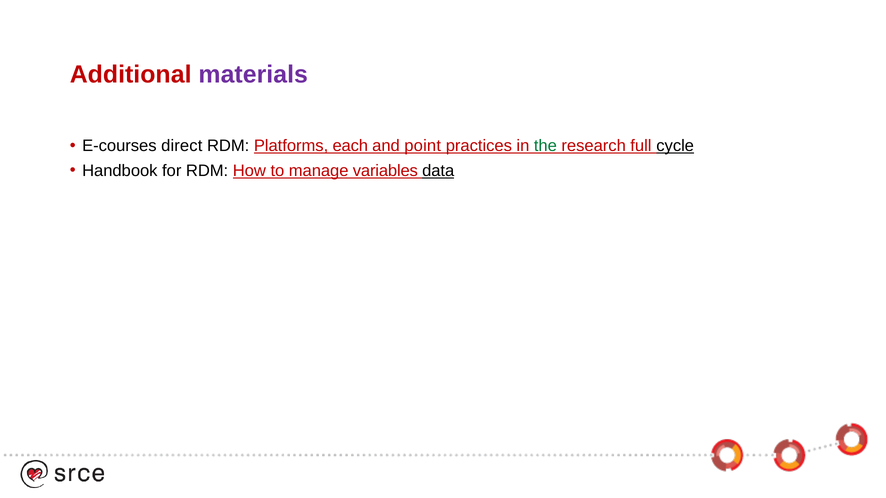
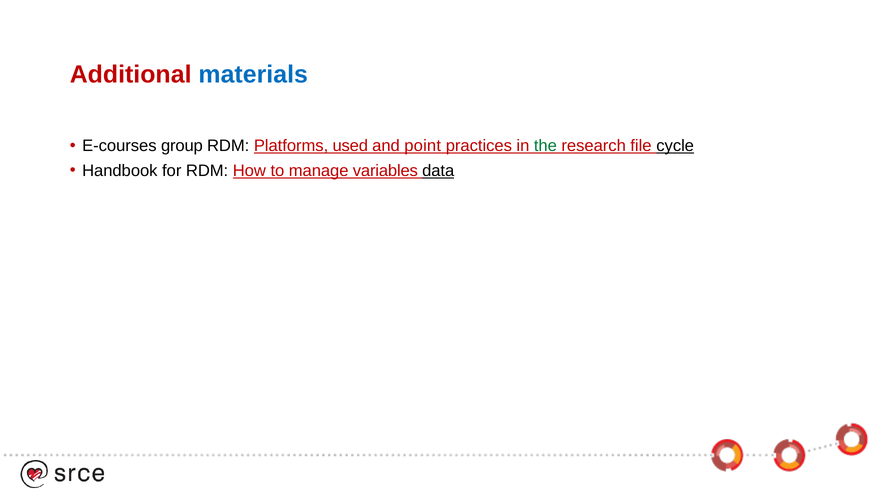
materials colour: purple -> blue (253, 75)
direct: direct -> group (182, 146)
each: each -> used (350, 146)
full: full -> file (641, 146)
